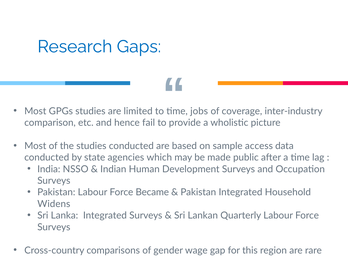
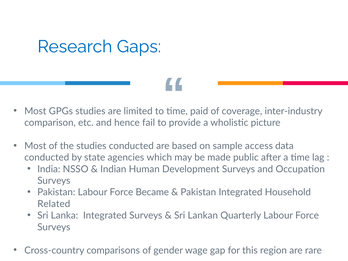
jobs: jobs -> paid (199, 111)
Widens: Widens -> Related (54, 204)
